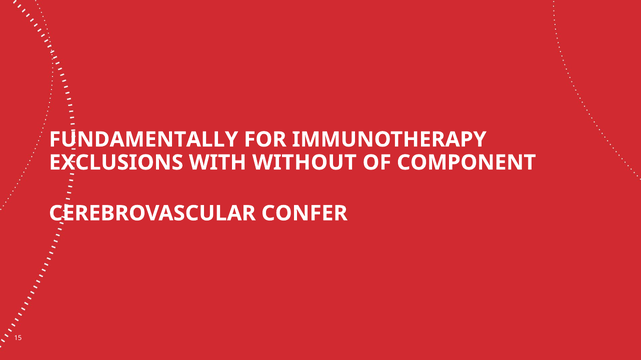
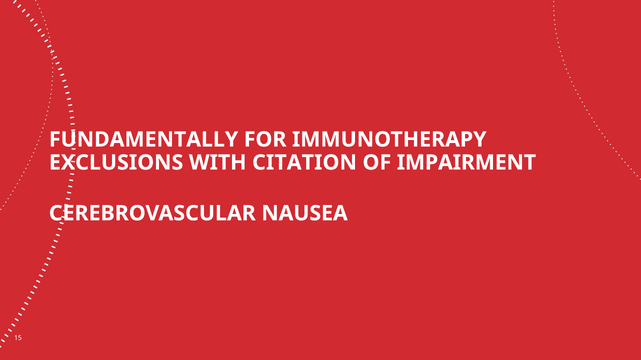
WITHOUT: WITHOUT -> CITATION (305, 163)
COMPONENT: COMPONENT -> IMPAIRMENT (466, 163)
CONFER: CONFER -> NAUSEA (305, 214)
